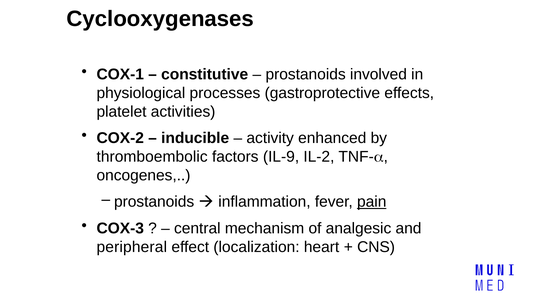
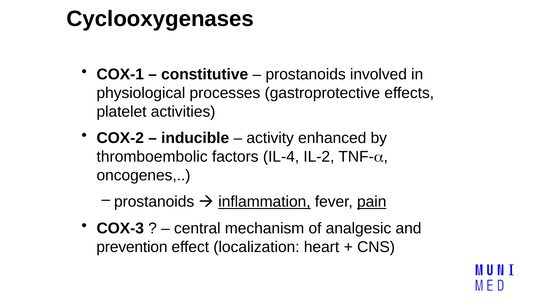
IL-9: IL-9 -> IL-4 (281, 157)
inflammation underline: none -> present (264, 202)
peripheral: peripheral -> prevention (132, 247)
